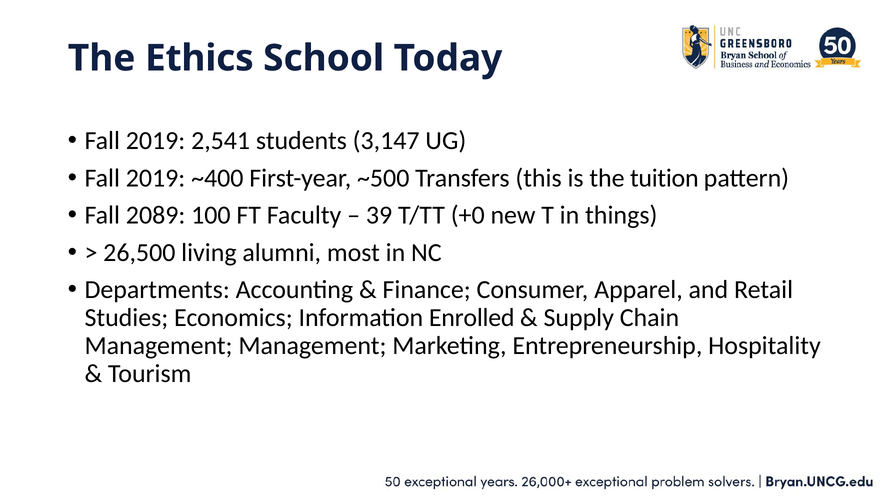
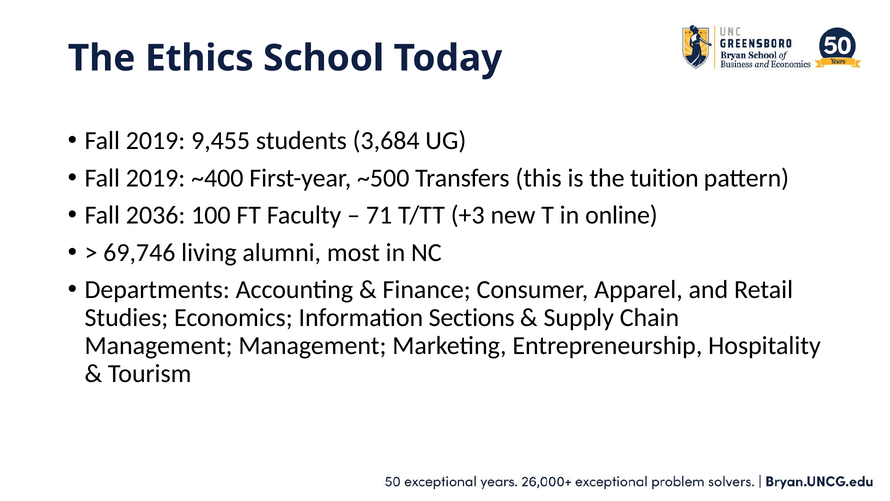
2,541: 2,541 -> 9,455 (221, 141)
3,147: 3,147 -> 3,684 (386, 141)
2089: 2089 -> 2036 (156, 215)
39: 39 -> 71 (379, 215)
+0: +0 -> +3 (468, 215)
things: things -> online (621, 215)
26,500: 26,500 -> 69,746 (139, 252)
Enrolled: Enrolled -> Sections (472, 318)
